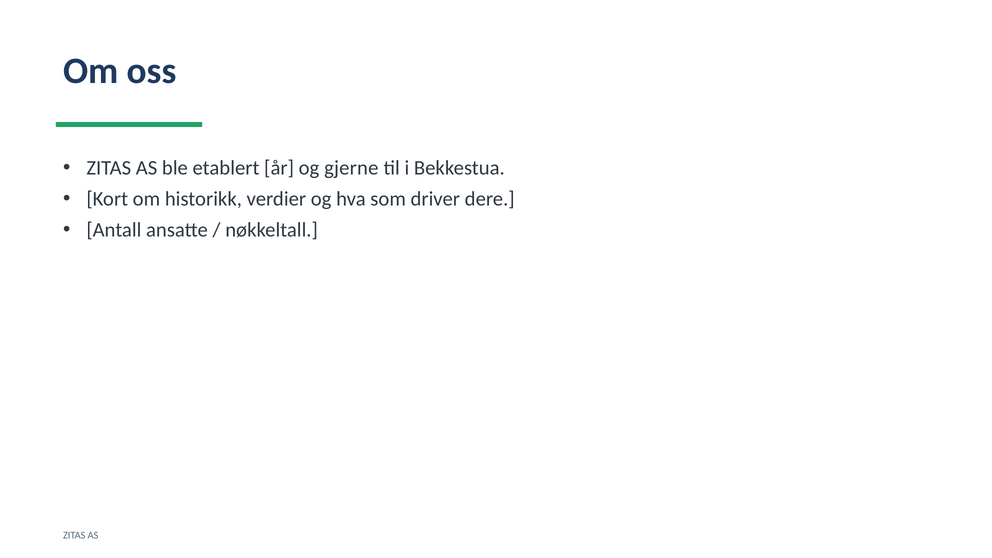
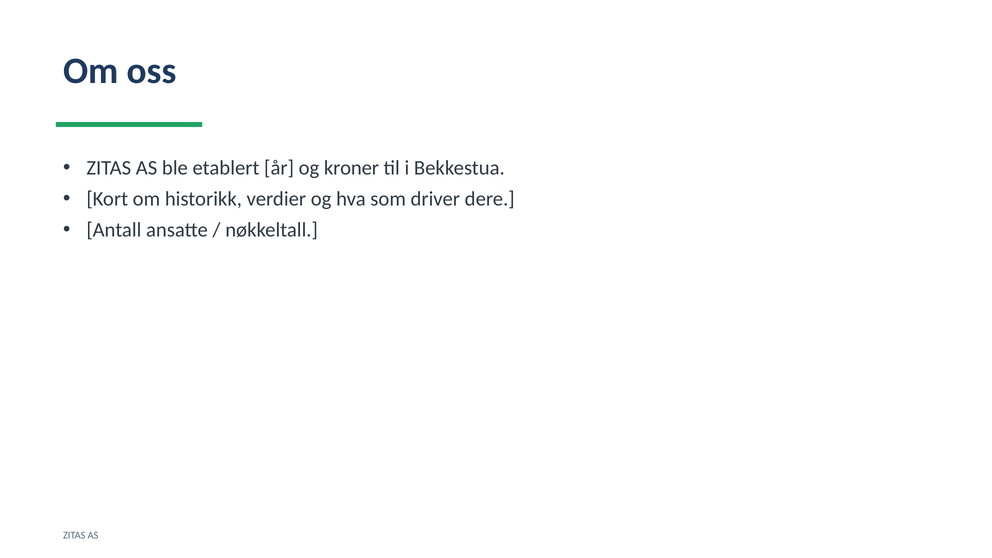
gjerne: gjerne -> kroner (351, 168)
